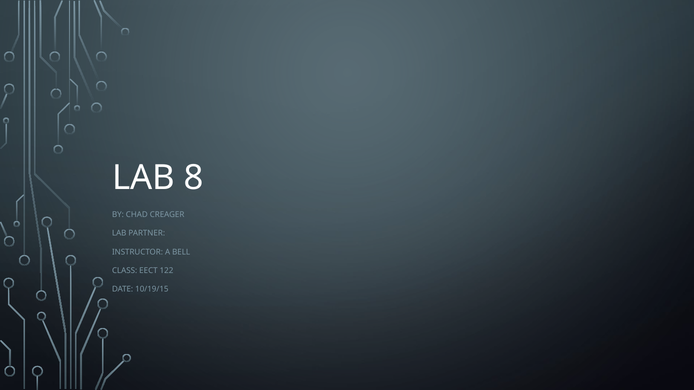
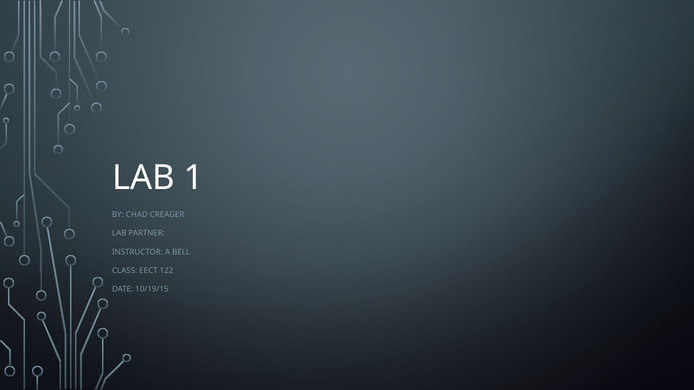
8: 8 -> 1 (194, 178)
